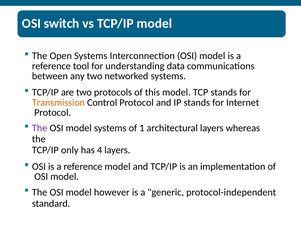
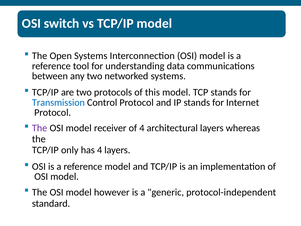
Transmission colour: orange -> blue (58, 102)
model systems: systems -> receiver (110, 128)
of 1: 1 -> 4 (142, 128)
